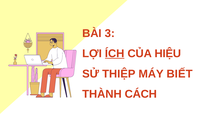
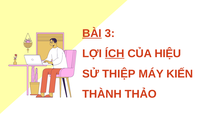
BÀI underline: none -> present (92, 33)
BIẾT: BIẾT -> KIẾN (180, 74)
CÁCH: CÁCH -> THẢO (141, 94)
